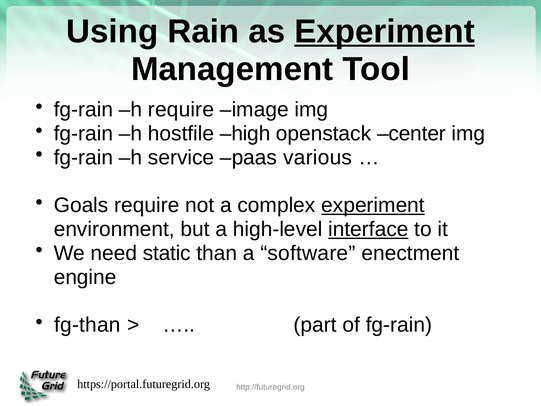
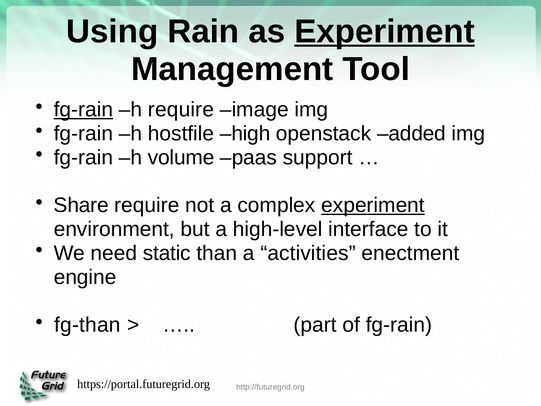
fg-rain underline: none -> present (83, 110)
center: center -> added (411, 133)
service: service -> volume (181, 157)
various: various -> support (318, 157)
Goals: Goals -> Share (81, 205)
interface underline: present -> none (368, 229)
software: software -> activities (308, 253)
